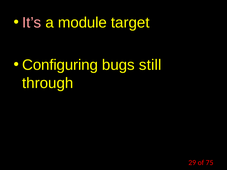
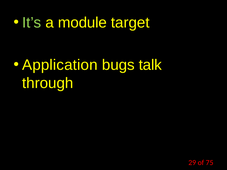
It’s colour: pink -> light green (32, 23)
Configuring: Configuring -> Application (60, 65)
still: still -> talk (150, 65)
